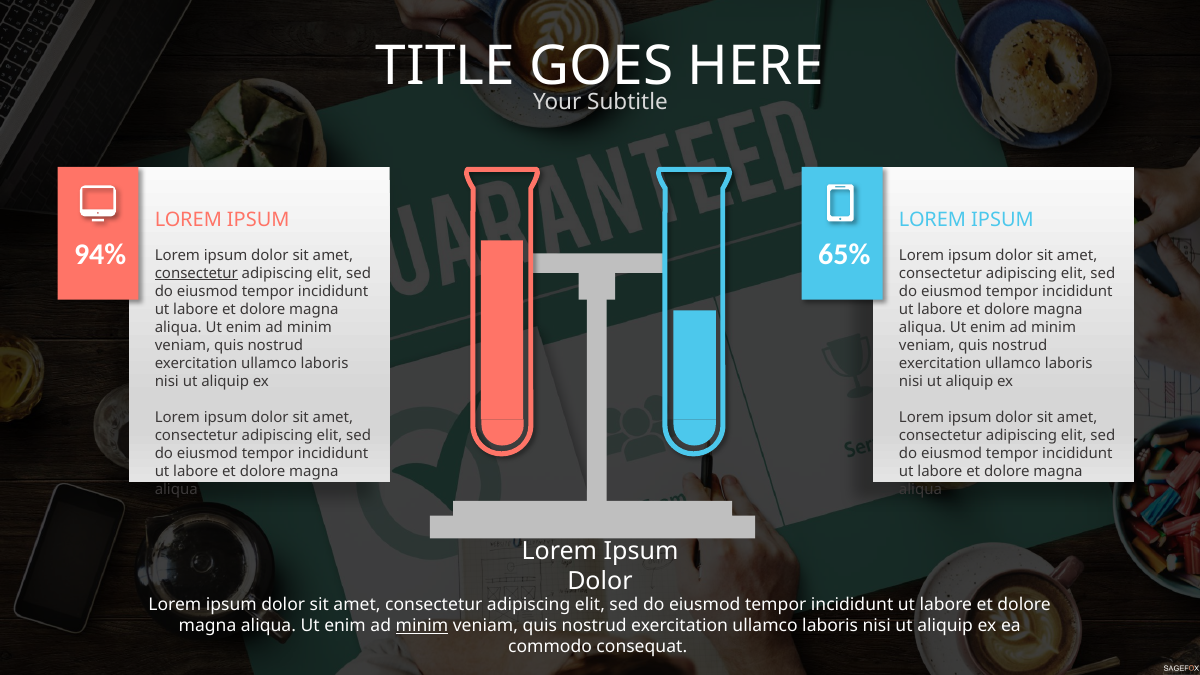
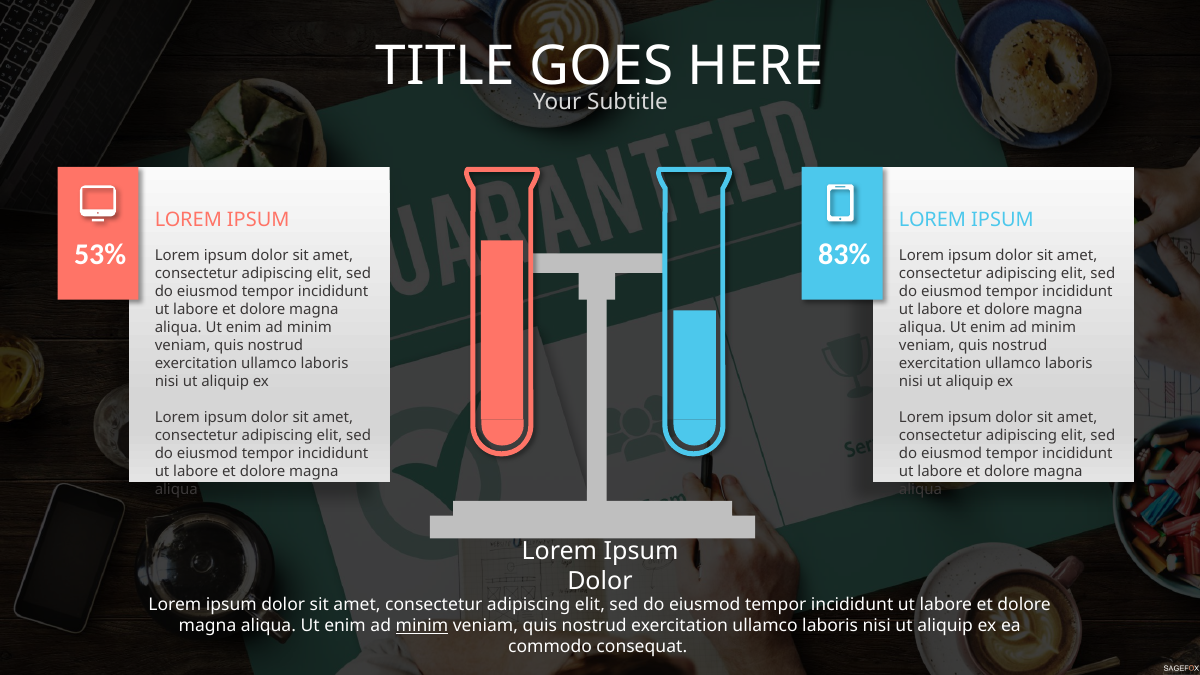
94%: 94% -> 53% (100, 255)
65%: 65% -> 83% (844, 255)
consectetur underline: present -> none (196, 273)
